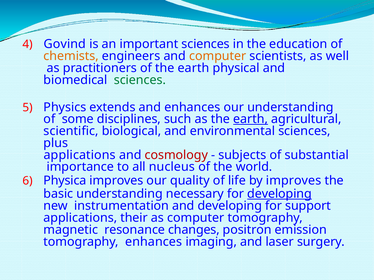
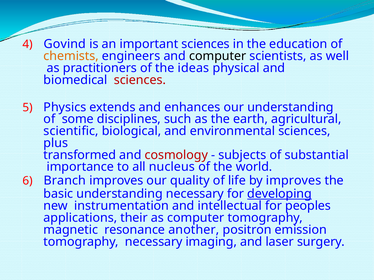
computer colour: orange -> black (218, 56)
of the earth: earth -> ideas (193, 68)
sciences colour: green -> red (140, 80)
earth underline: present -> none (251, 119)
applications: applications -> transformed (80, 155)
Physica: Physica -> Branch (65, 181)
and developing: developing -> intellectual (230, 206)
support: support -> peoples (308, 206)
changes: changes -> another (194, 230)
tomography enhances: enhances -> necessary (154, 242)
